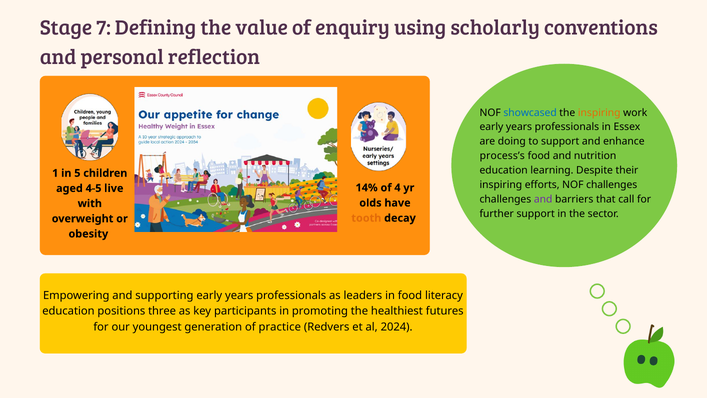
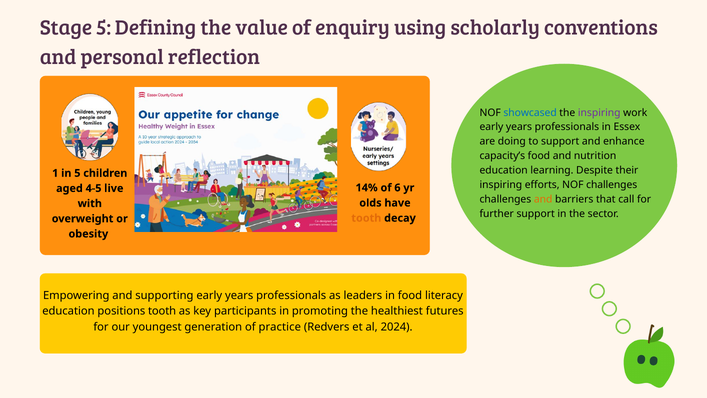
Stage 7: 7 -> 5 (104, 28)
inspiring colour: orange -> purple (599, 113)
process’s: process’s -> capacity’s (502, 156)
4: 4 -> 6 (397, 188)
and colour: purple -> orange (543, 199)
positions three: three -> tooth (162, 311)
